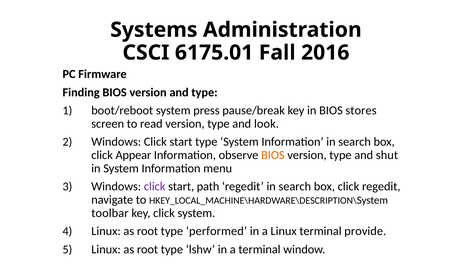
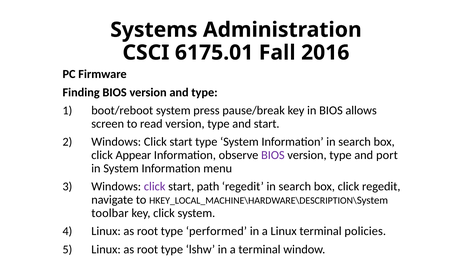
stores: stores -> allows (361, 111)
and look: look -> start (267, 124)
BIOS colour: orange -> purple (273, 155)
shut: shut -> port (387, 155)
provide: provide -> policies (365, 232)
